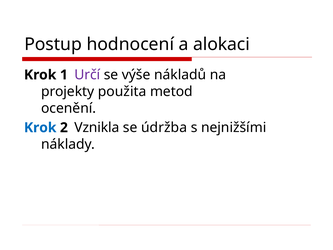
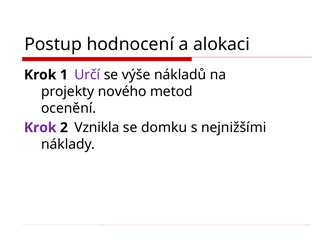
použita: použita -> nového (122, 91)
Krok colour: blue -> purple (40, 128)
údržba: údržba -> domku (164, 128)
